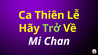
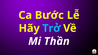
Thiên: Thiên -> Bước (49, 15)
Trở colour: light green -> light blue (51, 28)
Chan: Chan -> Thần (57, 41)
